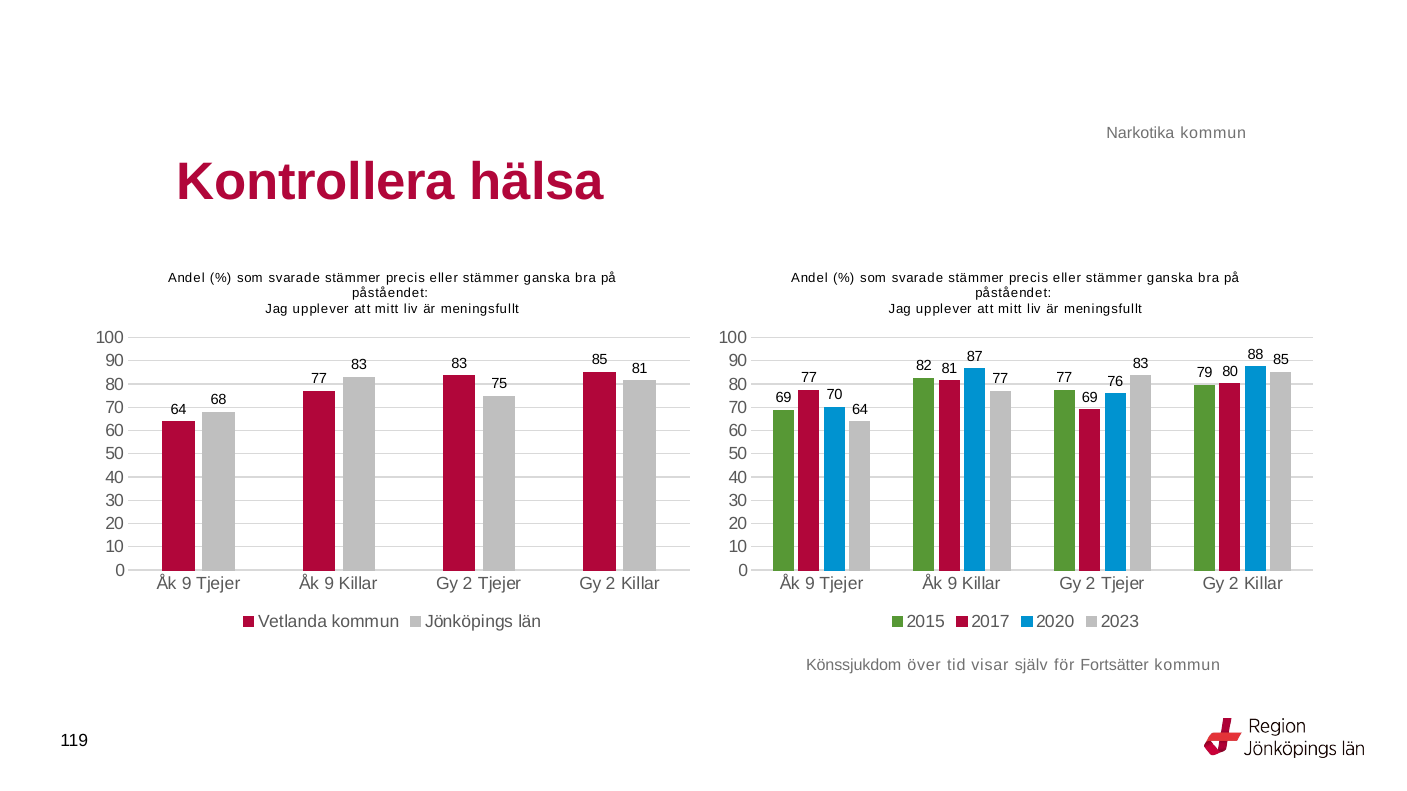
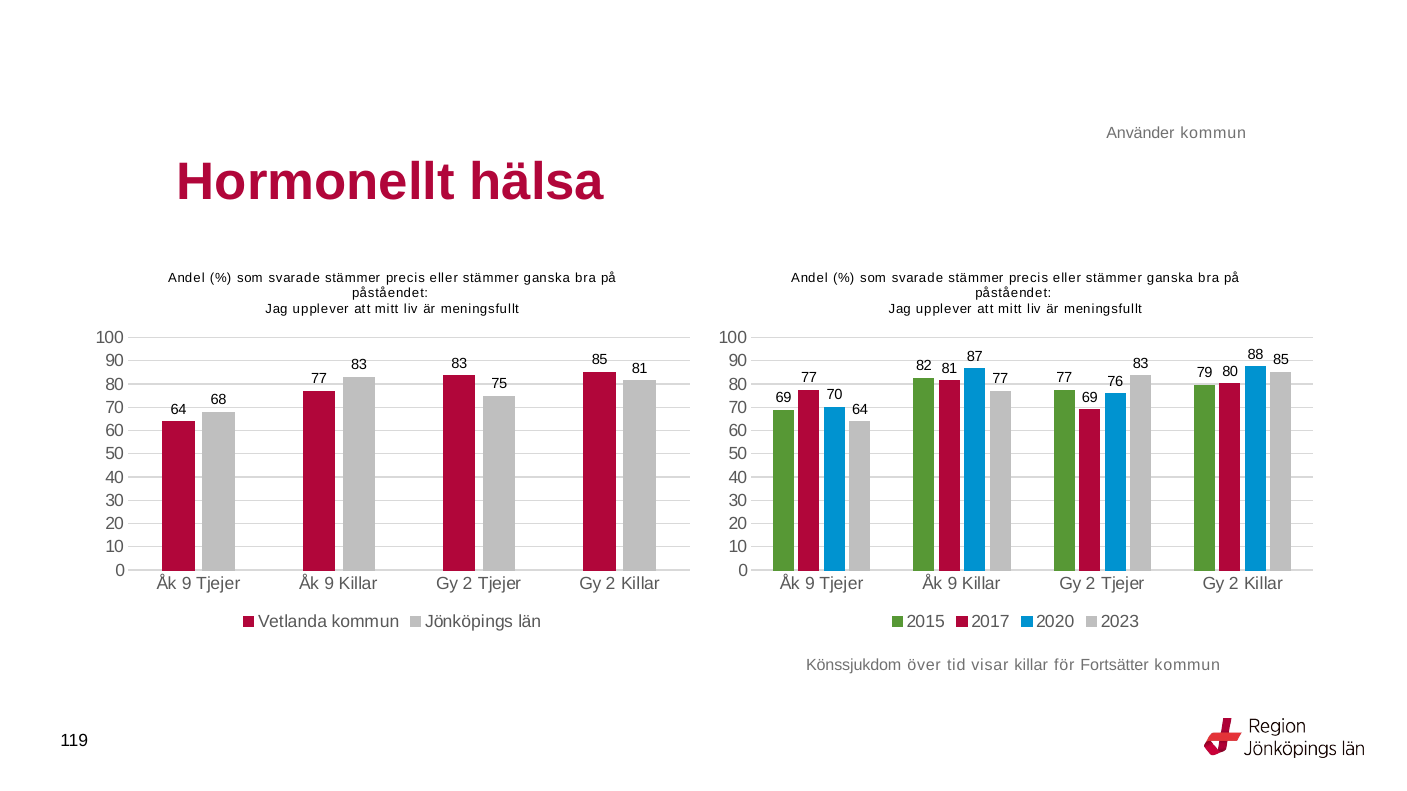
Narkotika: Narkotika -> Använder (1140, 134)
Kontrollera: Kontrollera -> Hormonellt (316, 182)
visar själv: själv -> killar (1031, 665)
